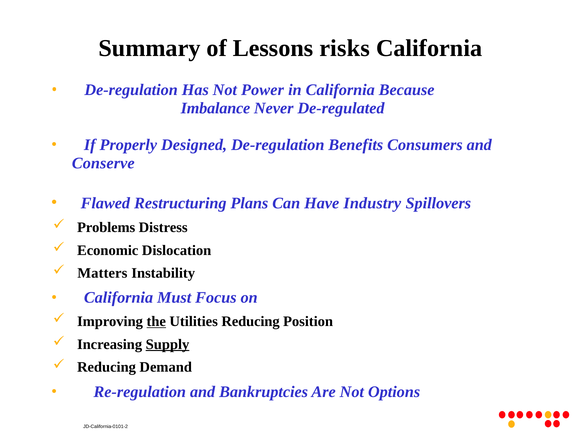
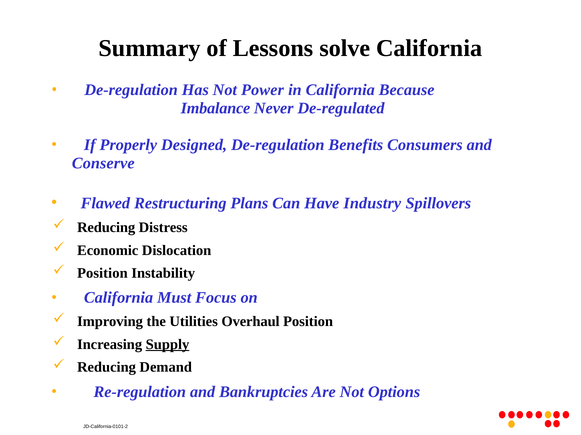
risks: risks -> solve (345, 48)
Problems: Problems -> Reducing (106, 228)
Matters: Matters -> Position (102, 274)
the underline: present -> none (156, 322)
Utilities Reducing: Reducing -> Overhaul (251, 322)
